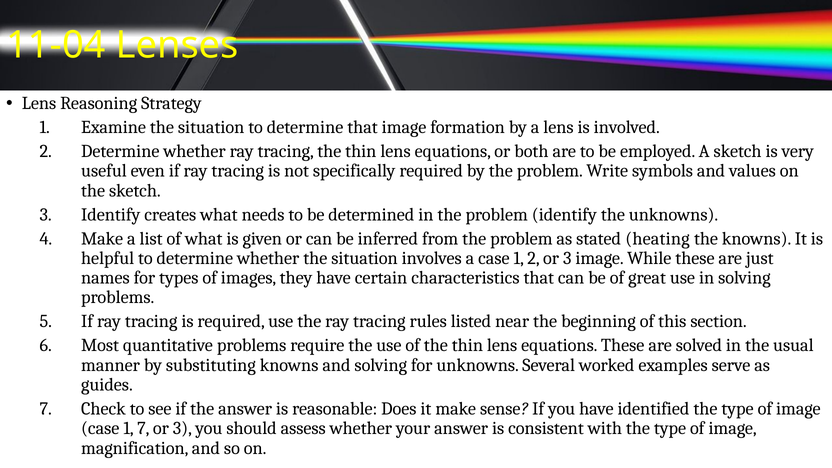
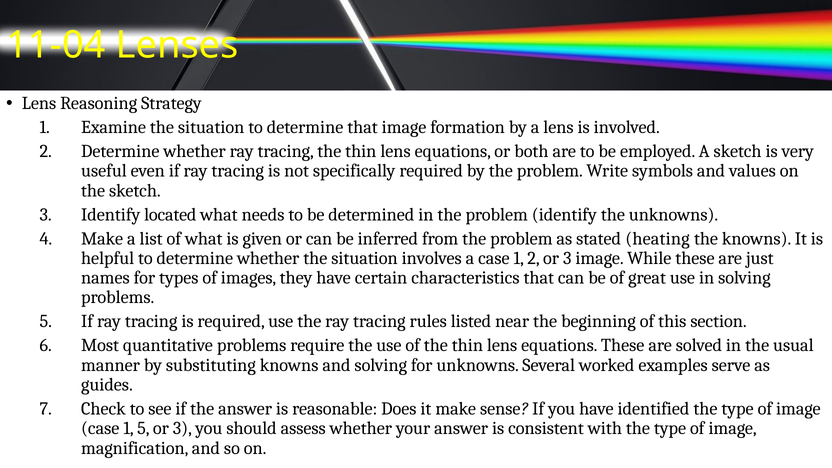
creates: creates -> located (170, 215)
1 7: 7 -> 5 (143, 428)
